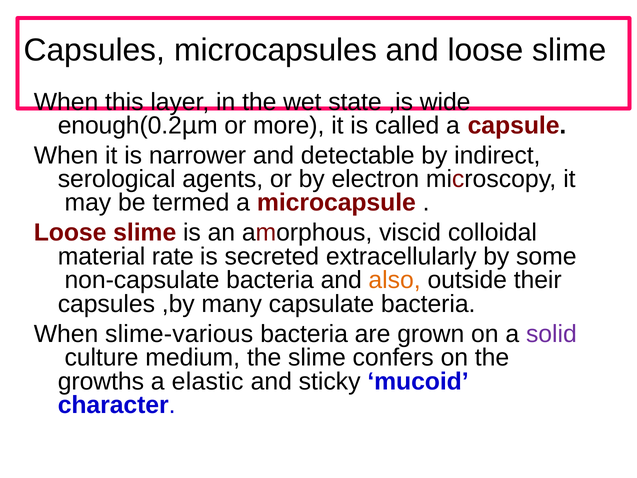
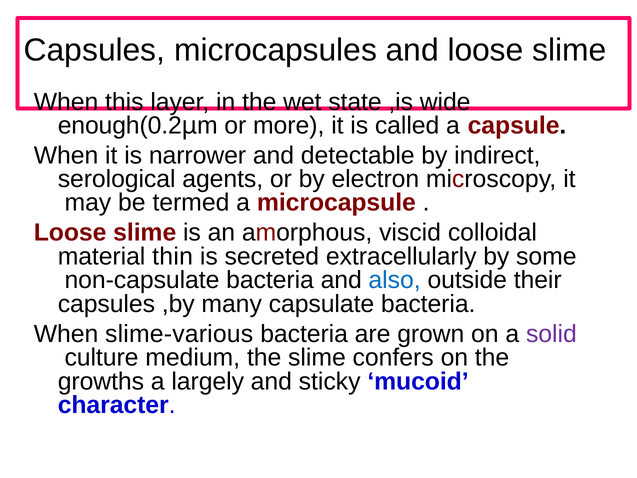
rate: rate -> thin (173, 256)
also colour: orange -> blue (395, 280)
elastic: elastic -> largely (208, 381)
